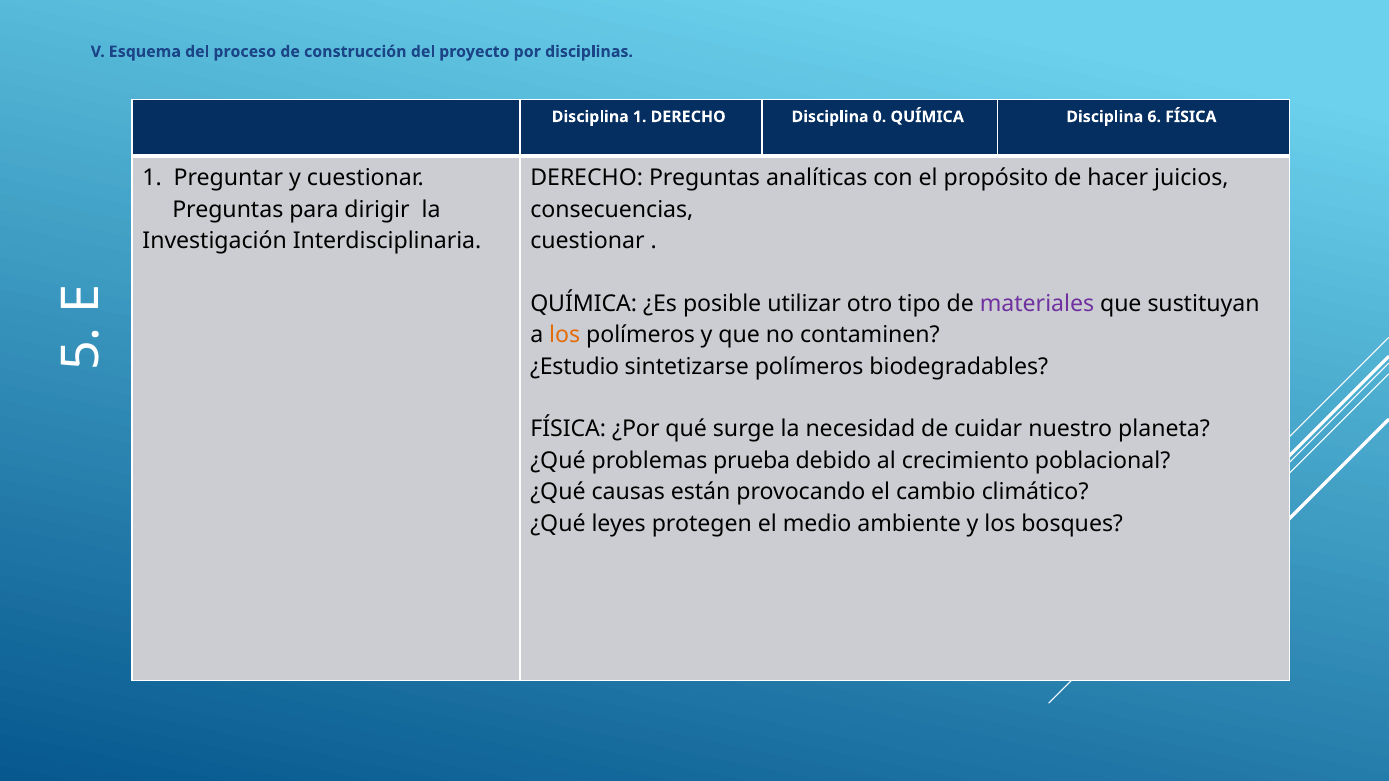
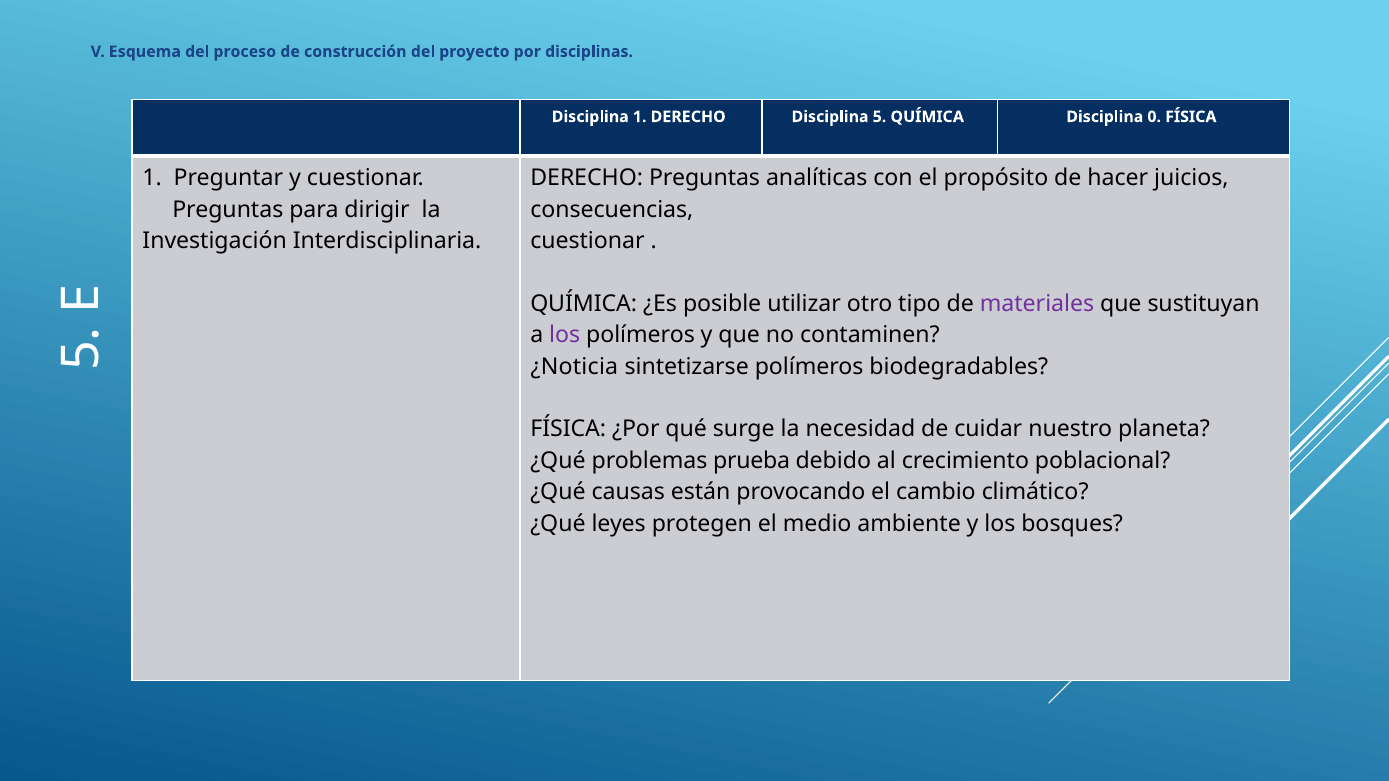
Disciplina 0: 0 -> 5 (879, 117)
6: 6 -> 0 (1154, 117)
los colour: orange -> purple (565, 335)
¿Estudio: ¿Estudio -> ¿Noticia (574, 367)
